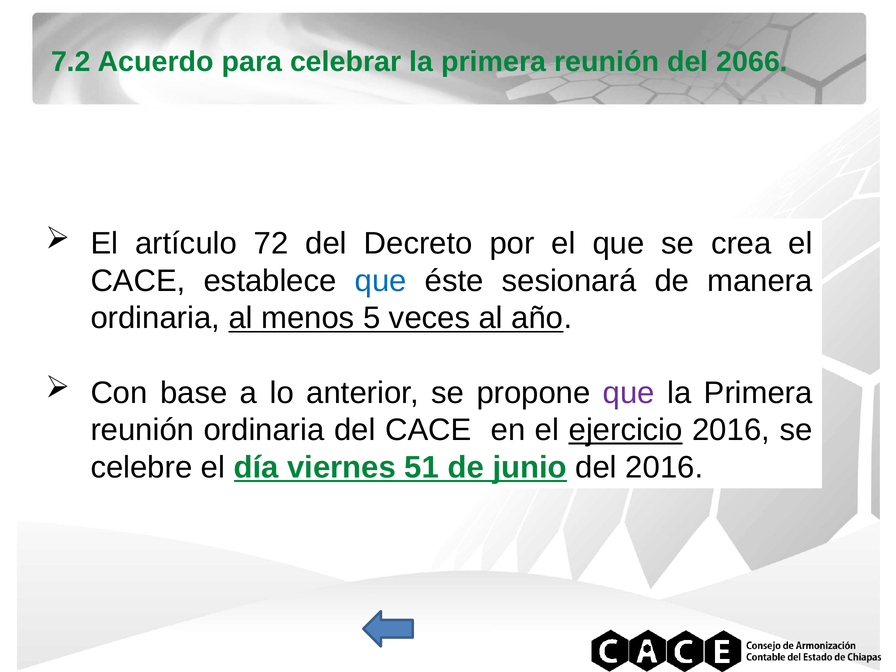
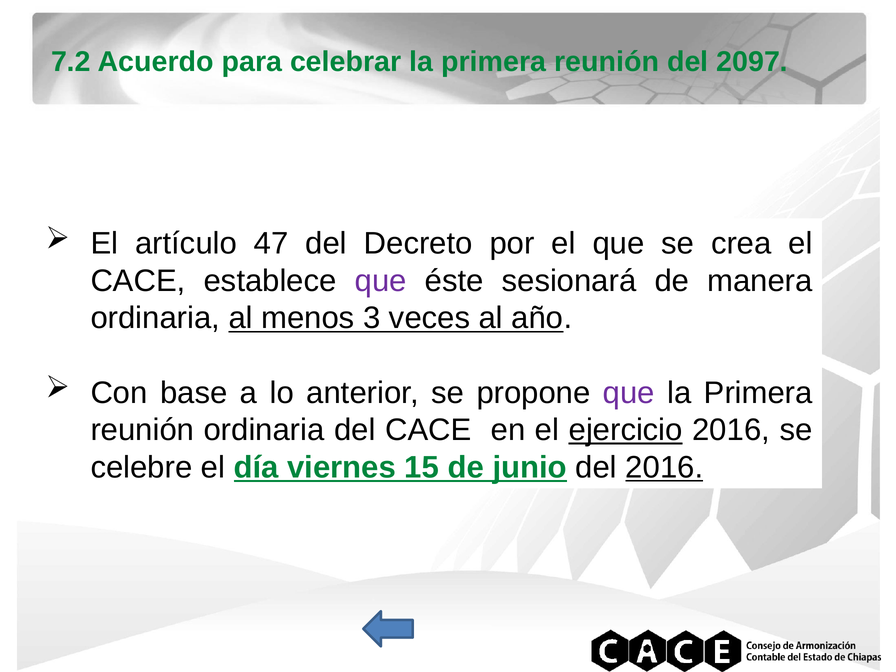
2066: 2066 -> 2097 (752, 62)
72: 72 -> 47 (271, 244)
que colour: blue -> purple (381, 281)
5: 5 -> 3 (372, 318)
51: 51 -> 15 (422, 467)
2016 underline: none -> present (664, 467)
